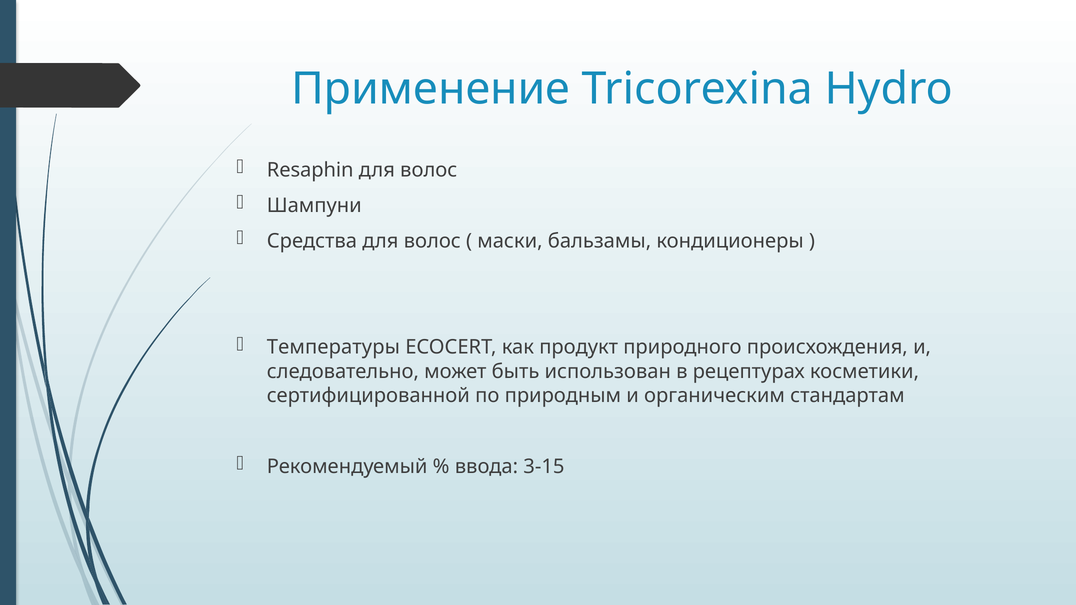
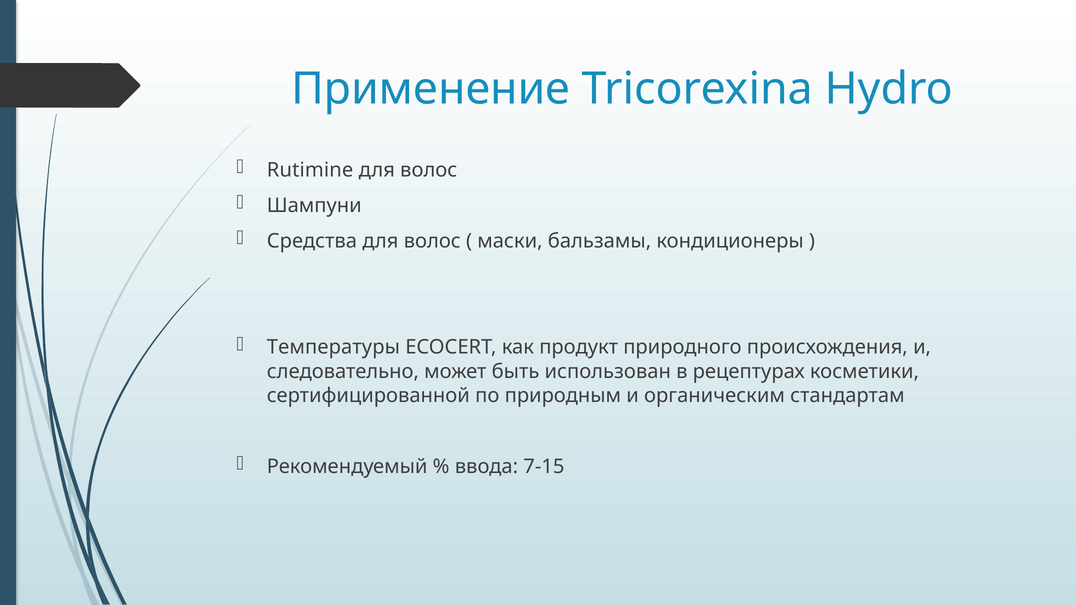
Resaphin: Resaphin -> Rutimine (310, 170)
3-15: 3-15 -> 7-15 (544, 467)
